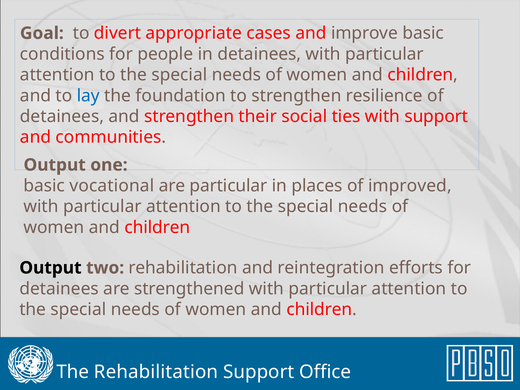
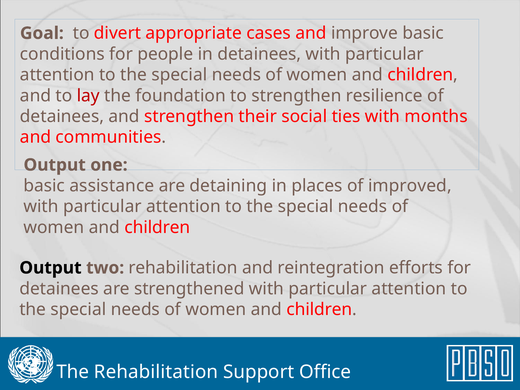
lay colour: blue -> red (88, 96)
with support: support -> months (436, 116)
vocational: vocational -> assistance (112, 186)
are particular: particular -> detaining (228, 186)
